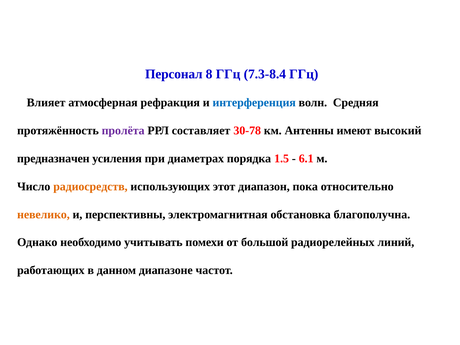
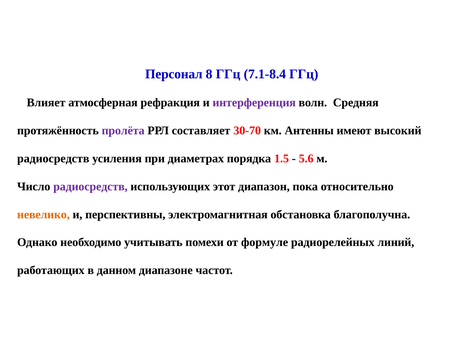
7.3-8.4: 7.3-8.4 -> 7.1-8.4 (265, 74)
интерференция colour: blue -> purple (254, 103)
30-78: 30-78 -> 30-70 (247, 131)
предназначен: предназначен -> радиосредств (53, 159)
6.1: 6.1 -> 5.6 (306, 159)
радиосредств colour: orange -> purple (90, 187)
большой: большой -> формуле (265, 242)
